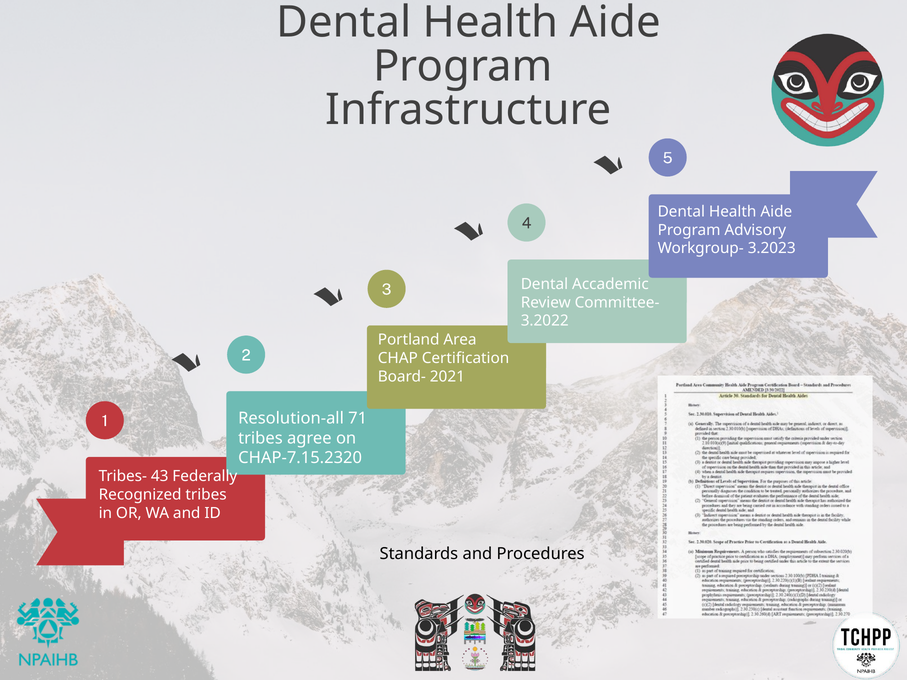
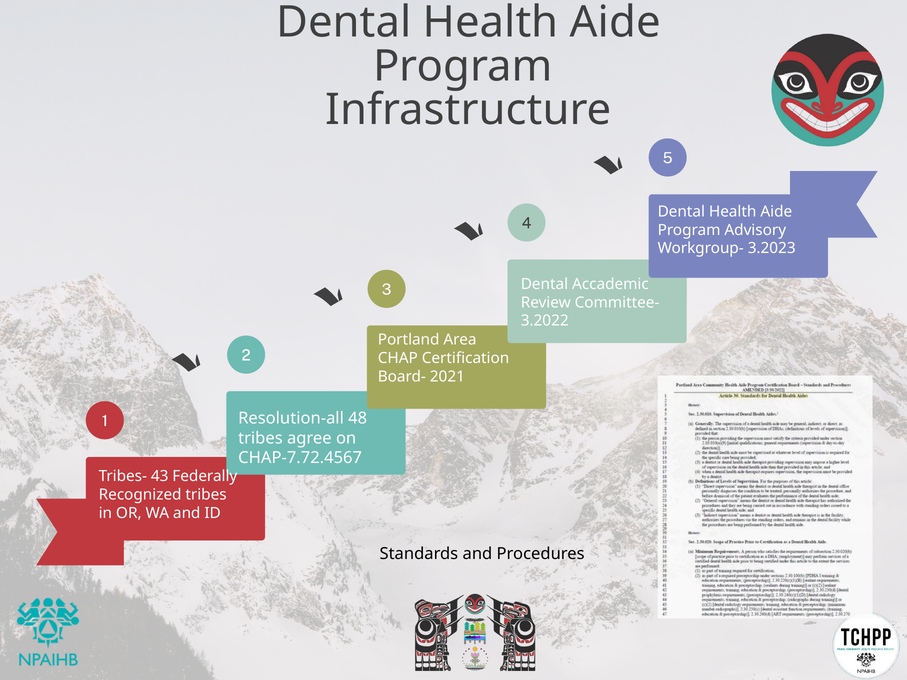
71: 71 -> 48 (358, 418)
CHAP-7.15.2320: CHAP-7.15.2320 -> CHAP-7.72.4567 (300, 458)
